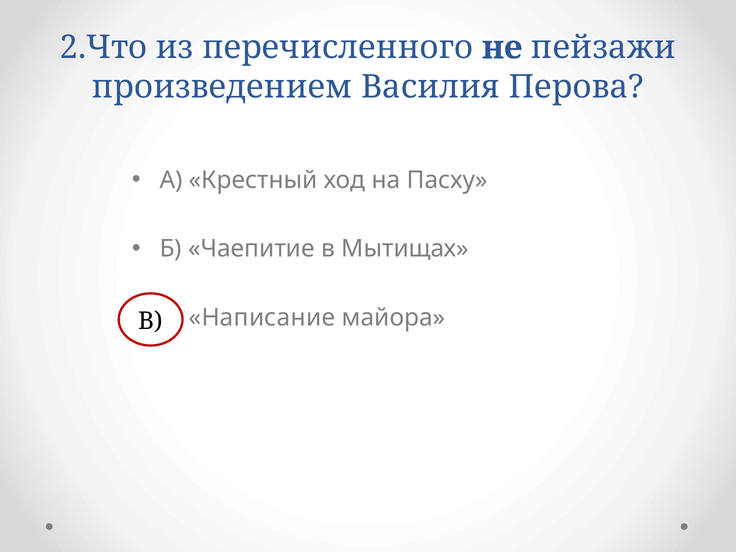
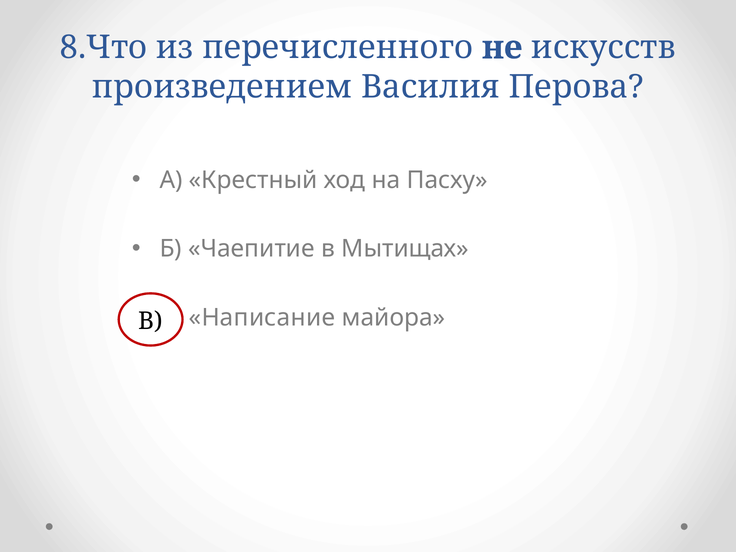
2.Что: 2.Что -> 8.Что (104, 48)
пейзажи: пейзажи -> искусств (603, 48)
